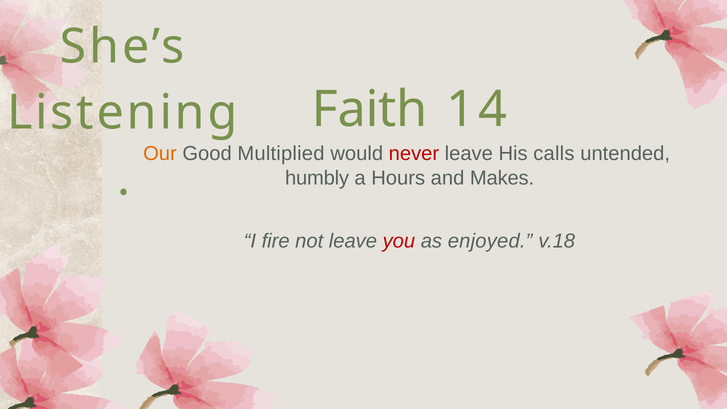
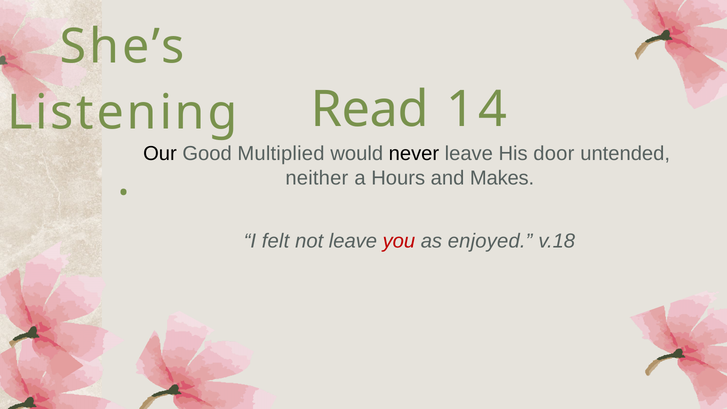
Faith: Faith -> Read (370, 109)
Our colour: orange -> black (160, 154)
never colour: red -> black (414, 154)
calls: calls -> door (554, 154)
humbly: humbly -> neither (317, 178)
fire: fire -> felt (276, 241)
